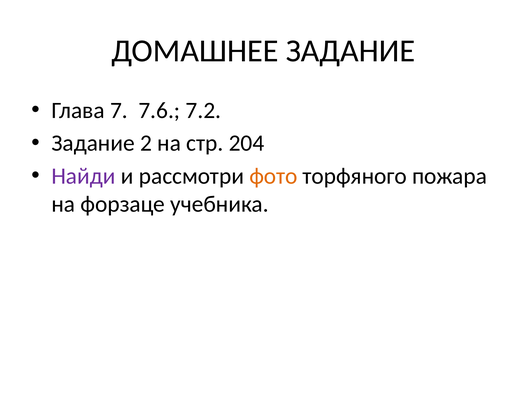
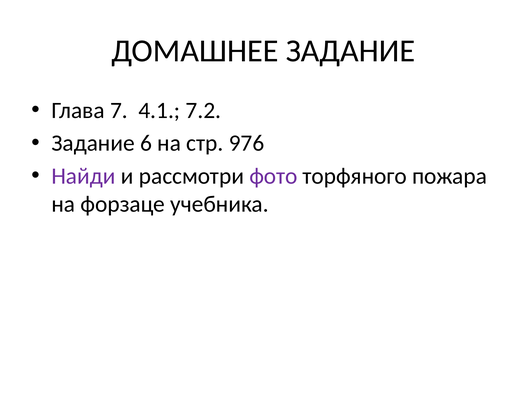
7.6: 7.6 -> 4.1 (159, 111)
2: 2 -> 6 (146, 143)
204: 204 -> 976 (247, 143)
фото colour: orange -> purple (273, 176)
